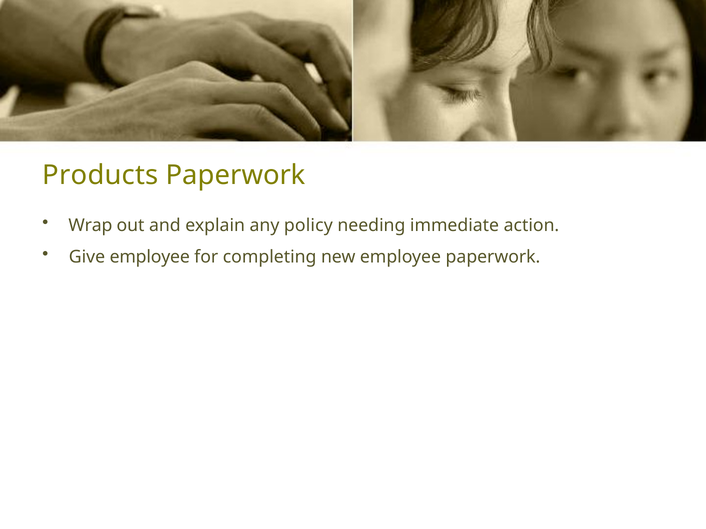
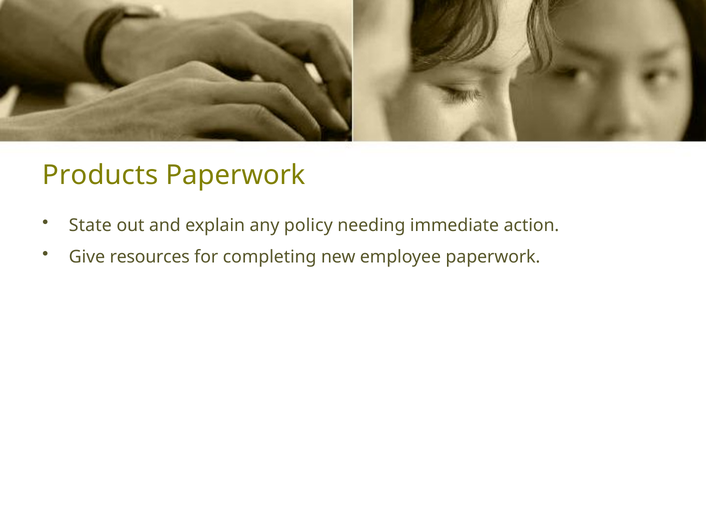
Wrap: Wrap -> State (90, 226)
Give employee: employee -> resources (150, 257)
